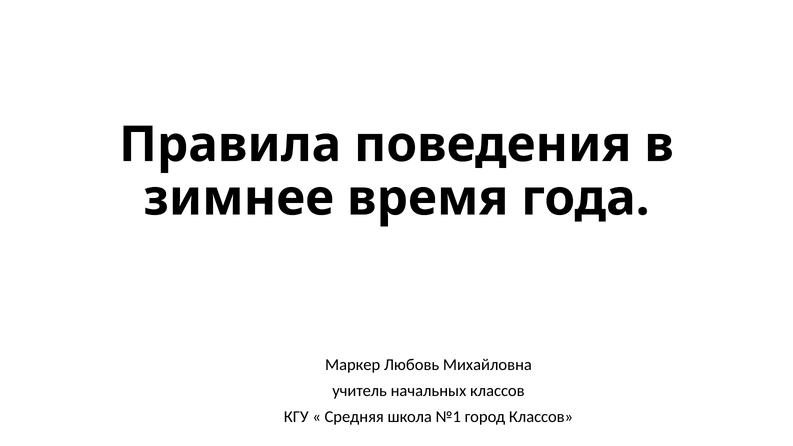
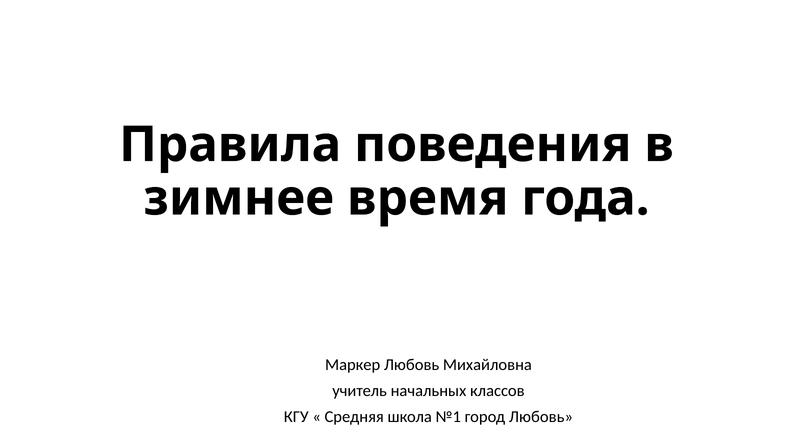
город Классов: Классов -> Любовь (541, 417)
